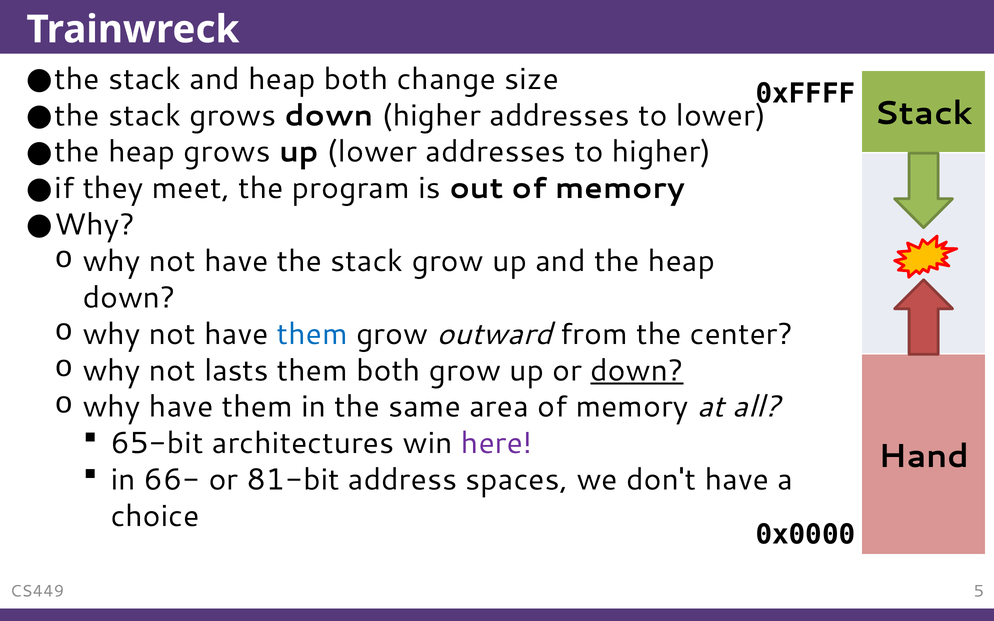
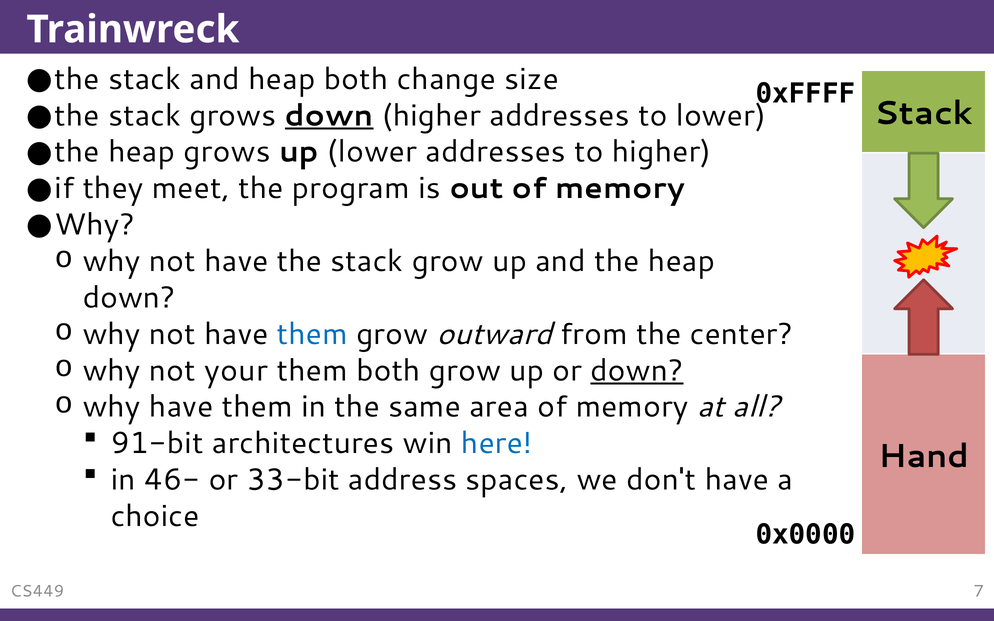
down underline: none -> present (329, 116)
lasts: lasts -> your (236, 371)
65-bit: 65-bit -> 91-bit (157, 444)
here colour: purple -> blue (497, 444)
66-: 66- -> 46- (172, 480)
81-bit: 81-bit -> 33-bit (293, 480)
5: 5 -> 7 (979, 592)
